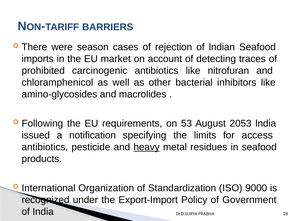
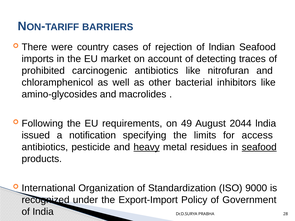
season: season -> country (93, 47)
53: 53 -> 49 (186, 124)
2053: 2053 -> 2044 (241, 124)
seafood underline: none -> present (259, 147)
